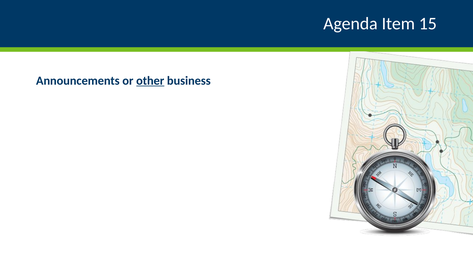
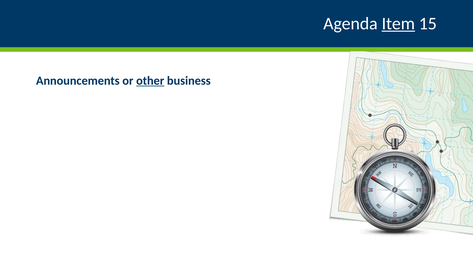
Item underline: none -> present (398, 24)
